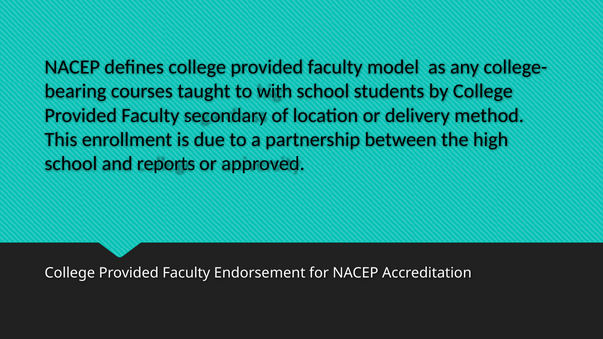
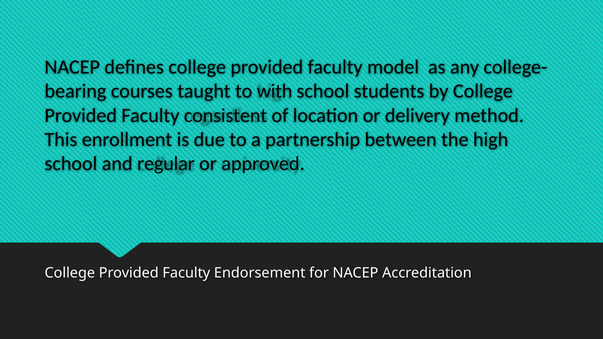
secondary: secondary -> consistent (226, 116)
reports: reports -> regular (166, 164)
